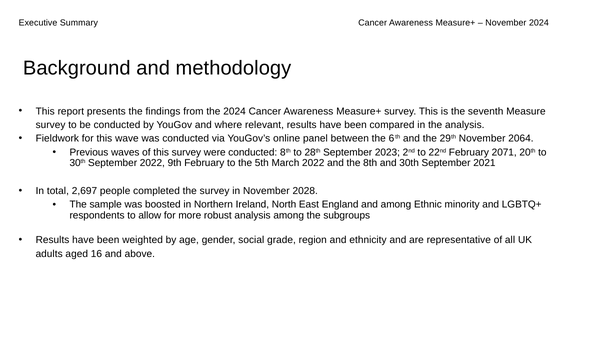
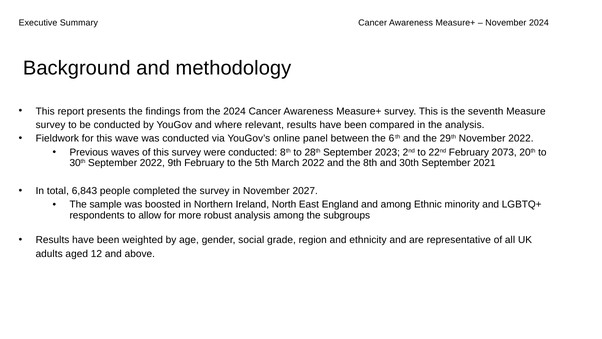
November 2064: 2064 -> 2022 (521, 138)
2071: 2071 -> 2073 (504, 152)
2,697: 2,697 -> 6,843 (84, 191)
2028: 2028 -> 2027 (305, 191)
16: 16 -> 12 (96, 253)
